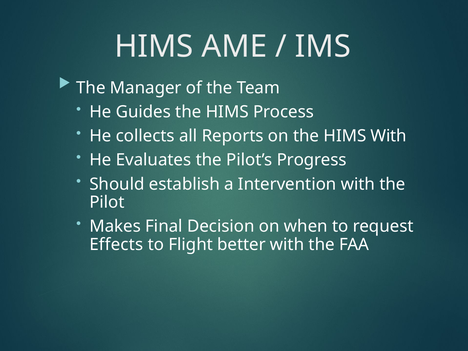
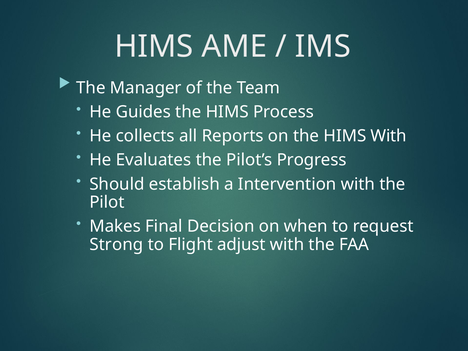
Effects: Effects -> Strong (116, 245)
better: better -> adjust (241, 245)
